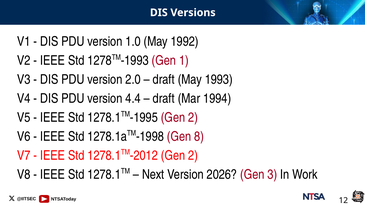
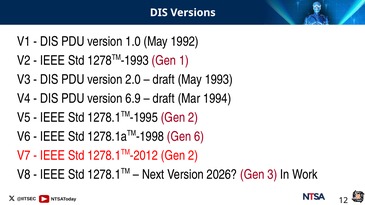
4.4: 4.4 -> 6.9 (133, 99)
8: 8 -> 6 (199, 137)
